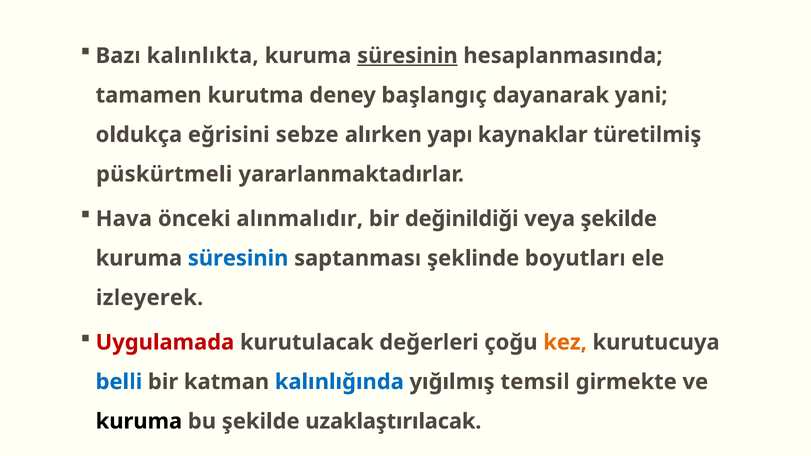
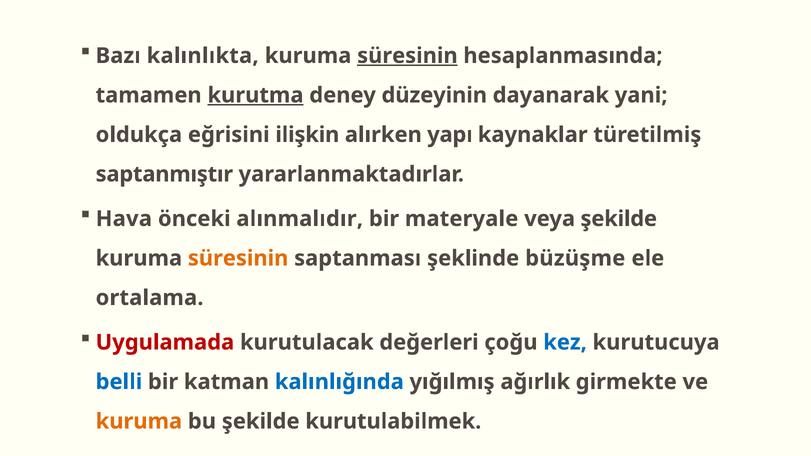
kurutma underline: none -> present (255, 95)
başlangıç: başlangıç -> düzeyinin (434, 95)
sebze: sebze -> ilişkin (307, 135)
püskürtmeli: püskürtmeli -> saptanmıştır (164, 174)
değinildiği: değinildiği -> materyale (462, 219)
süresinin colour: blue -> orange (238, 258)
boyutları: boyutları -> büzüşme (575, 258)
izleyerek: izleyerek -> ortalama (150, 298)
kez colour: orange -> blue (565, 342)
temsil: temsil -> ağırlık (535, 382)
kuruma colour: black -> orange (139, 421)
uzaklaştırılacak: uzaklaştırılacak -> kurutulabilmek (393, 421)
